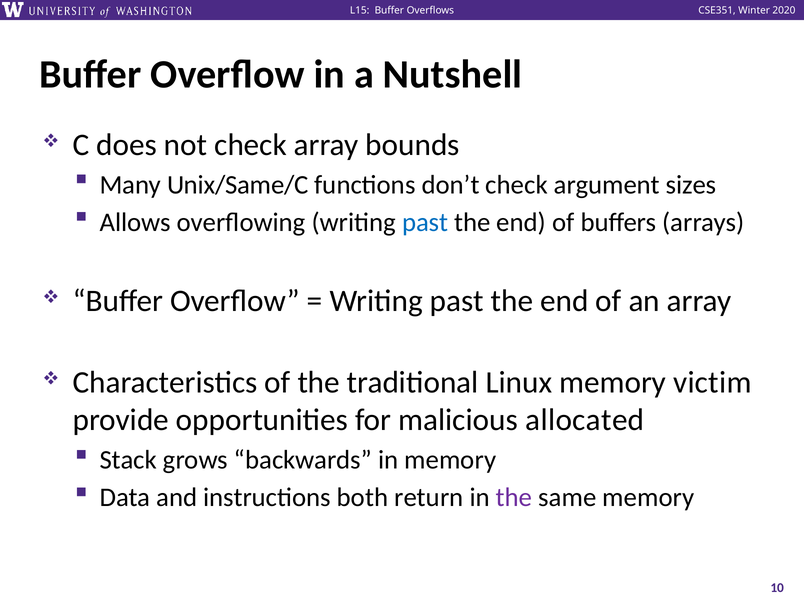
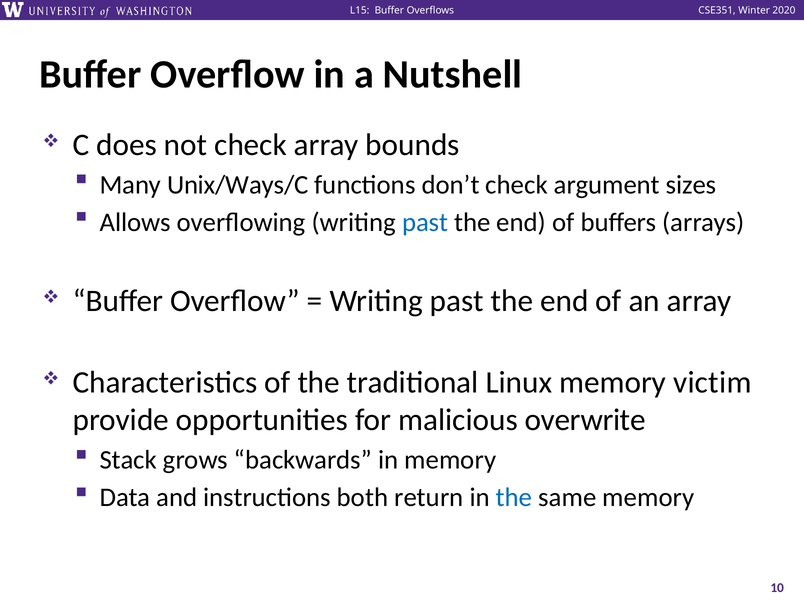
Unix/Same/C: Unix/Same/C -> Unix/Ways/C (238, 185)
allocated: allocated -> overwrite (585, 420)
the colour: purple -> blue (514, 497)
